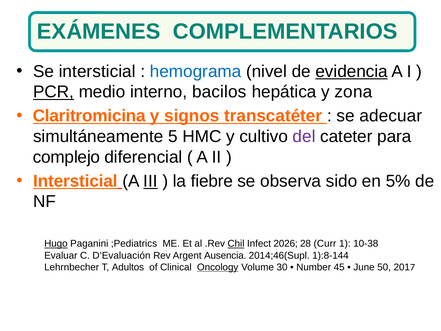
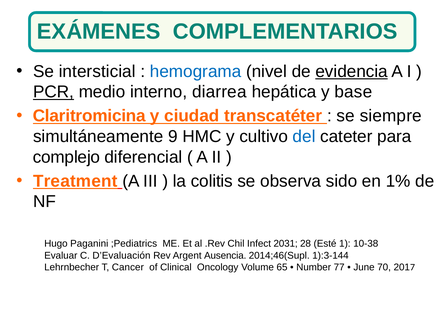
bacilos: bacilos -> diarrea (219, 92)
zona: zona -> base (353, 92)
signos: signos -> ciudad (192, 116)
adecuar: adecuar -> siempre (391, 116)
5: 5 -> 9 (173, 136)
del colour: purple -> blue (304, 136)
Intersticial: Intersticial -> Treatment (75, 181)
III underline: present -> none (150, 181)
fiebre: fiebre -> colitis (212, 181)
5%: 5% -> 1% (398, 181)
Hugo underline: present -> none (56, 244)
Chil underline: present -> none (236, 244)
2026: 2026 -> 2031 (286, 244)
Curr: Curr -> Esté (325, 244)
1):8-144: 1):8-144 -> 1):3-144 (330, 255)
Adultos: Adultos -> Cancer (128, 267)
Oncology underline: present -> none (218, 267)
30: 30 -> 65 (282, 267)
45: 45 -> 77 (339, 267)
50: 50 -> 70 (384, 267)
